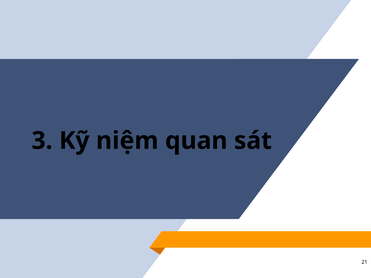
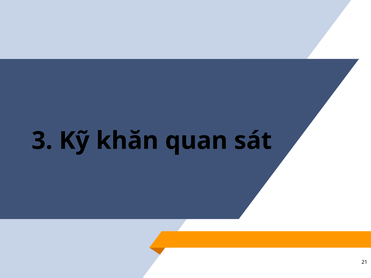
niệm: niệm -> khăn (127, 141)
